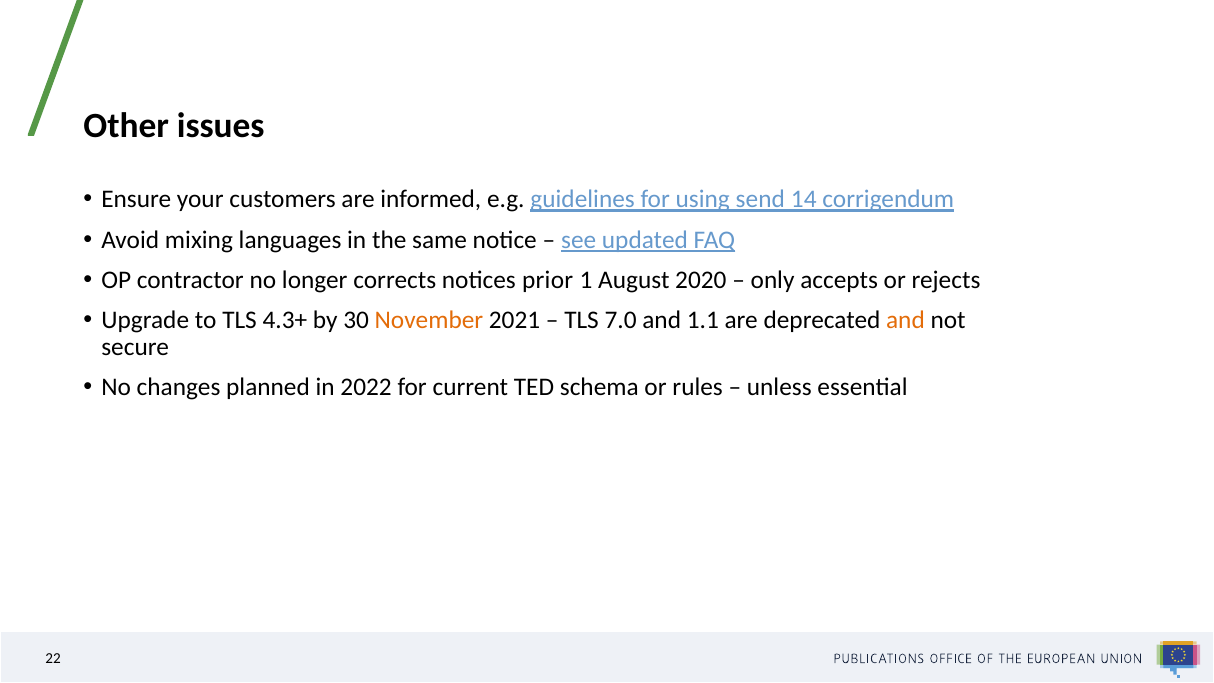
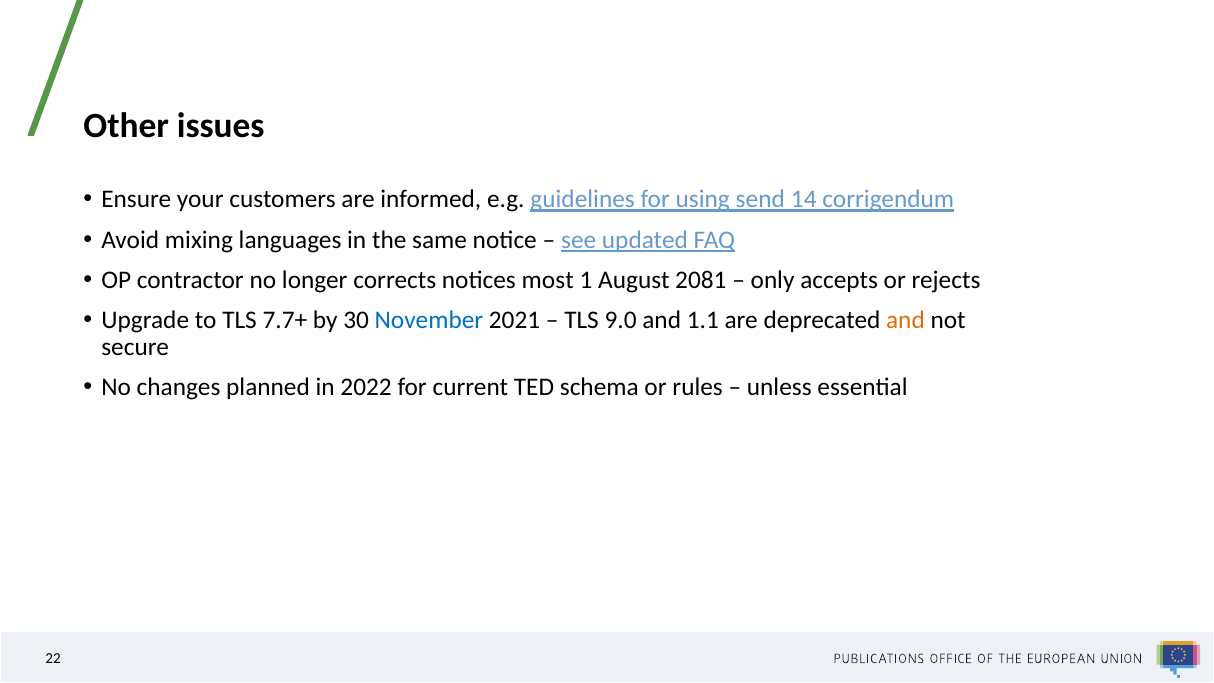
prior: prior -> most (548, 280)
2020: 2020 -> 2081 (701, 280)
4.3+: 4.3+ -> 7.7+ (285, 320)
November colour: orange -> blue (429, 320)
7.0: 7.0 -> 9.0 (621, 320)
